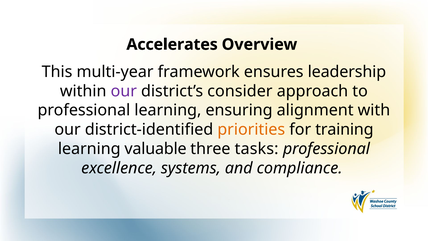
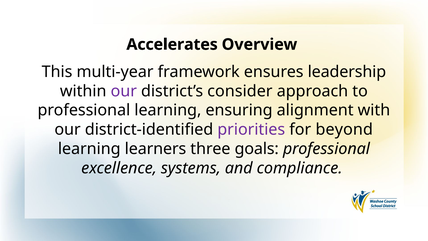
priorities colour: orange -> purple (251, 129)
training: training -> beyond (344, 129)
valuable: valuable -> learners (156, 149)
tasks: tasks -> goals (257, 149)
